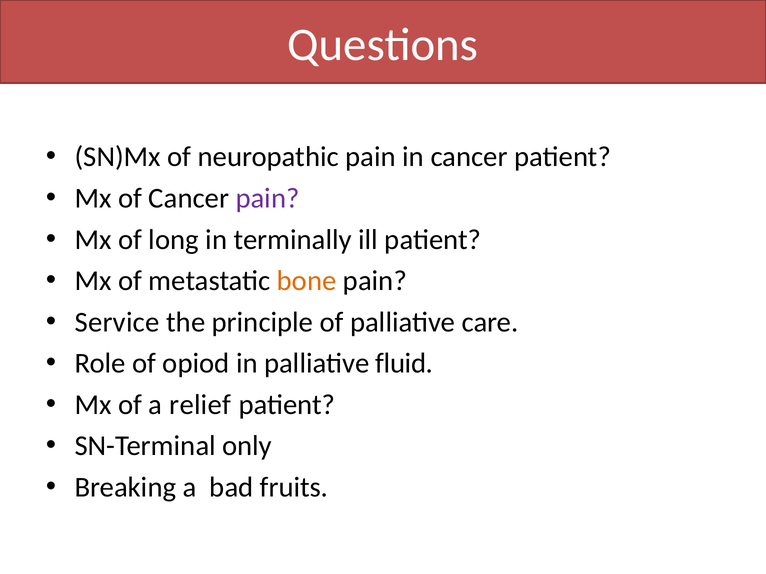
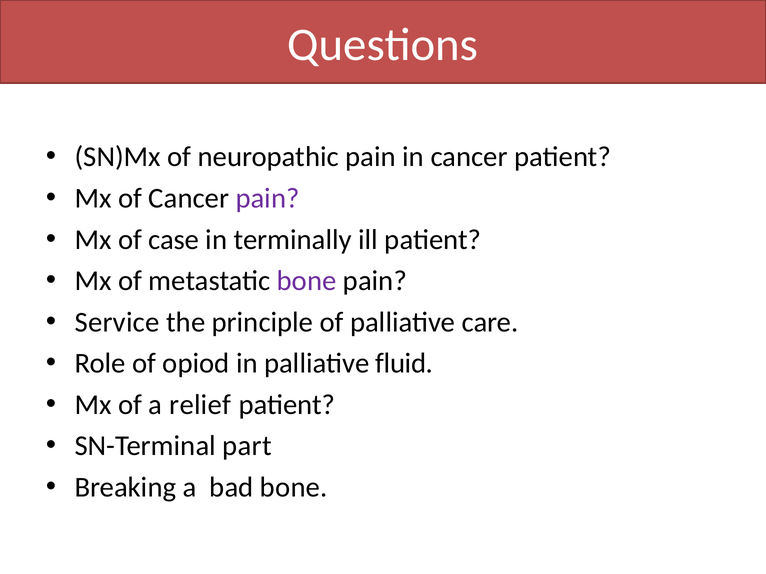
long: long -> case (174, 240)
bone colour: orange -> purple (307, 281)
only: only -> part (247, 446)
bad fruits: fruits -> bone (294, 488)
